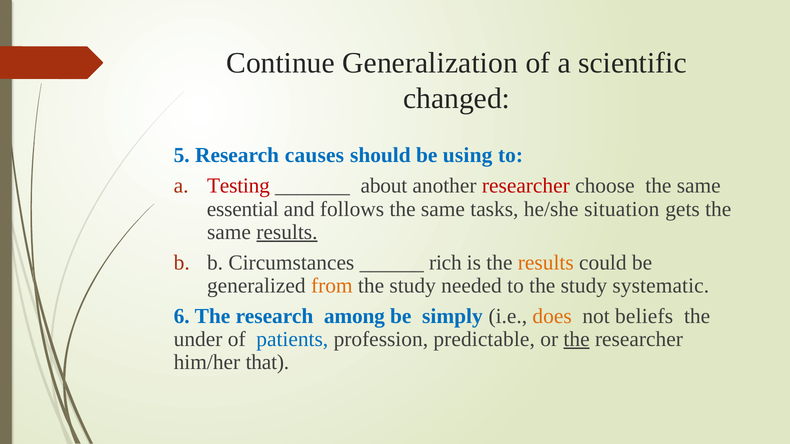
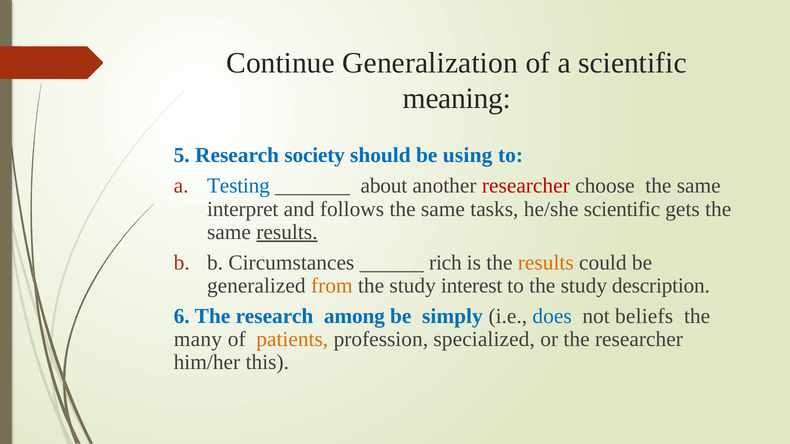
changed: changed -> meaning (457, 99)
causes: causes -> society (315, 156)
Testing colour: red -> blue (238, 186)
essential: essential -> interpret (243, 209)
he/she situation: situation -> scientific (622, 209)
needed: needed -> interest (472, 286)
systematic: systematic -> description (661, 286)
does colour: orange -> blue (552, 316)
under: under -> many (198, 339)
patients colour: blue -> orange (292, 339)
predictable: predictable -> specialized (484, 339)
the underline: present -> none (577, 339)
that: that -> this (267, 362)
